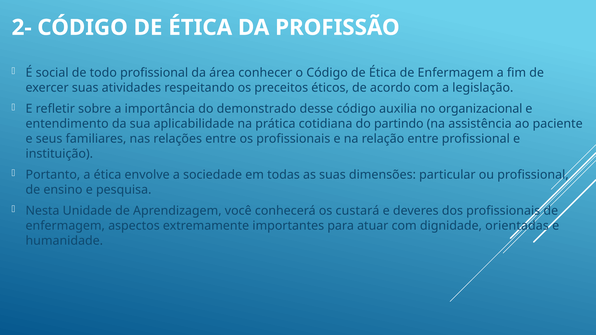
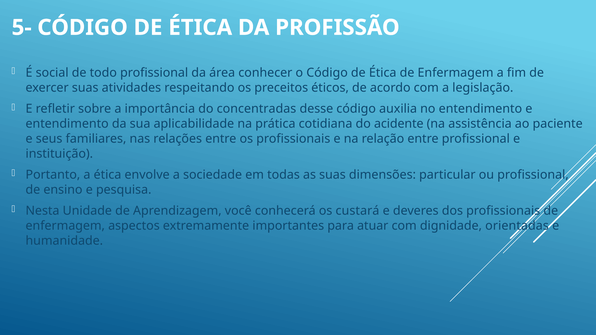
2-: 2- -> 5- (22, 28)
demonstrado: demonstrado -> concentradas (256, 109)
no organizacional: organizacional -> entendimento (480, 109)
partindo: partindo -> acidente (399, 124)
